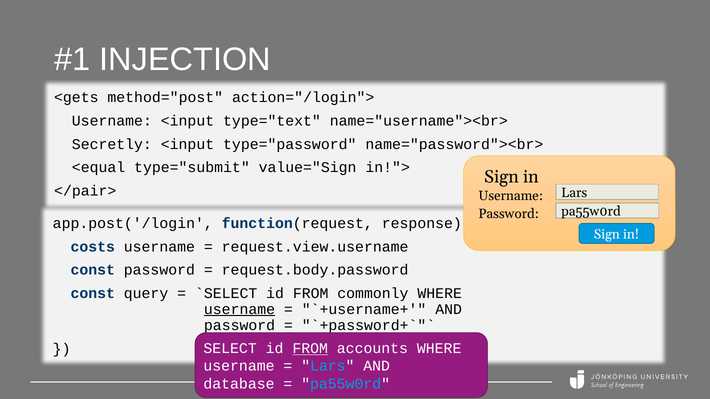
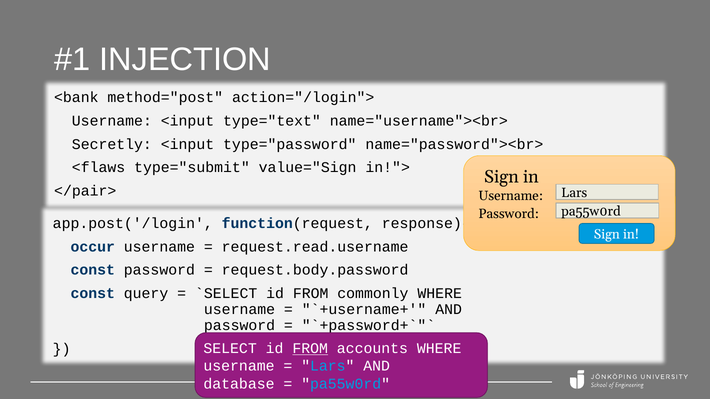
<gets: <gets -> <bank (76, 98)
<equal: <equal -> <flaws (99, 168)
costs: costs -> occur (93, 247)
request.view.username: request.view.username -> request.read.username (315, 247)
username underline: present -> none (240, 310)
